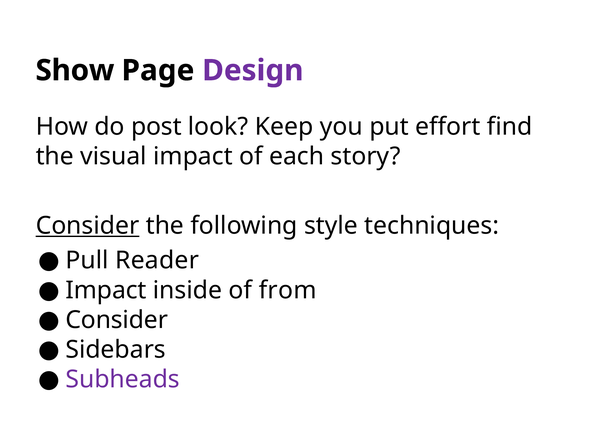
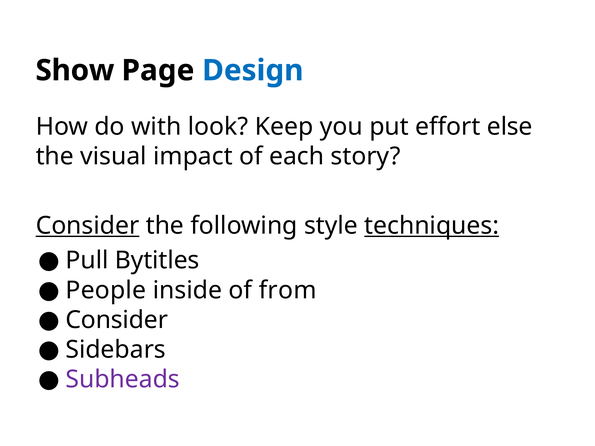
Design colour: purple -> blue (253, 71)
post: post -> with (156, 127)
find: find -> else (510, 127)
techniques underline: none -> present (432, 226)
Reader: Reader -> Bytitles (157, 261)
Impact: Impact -> People (106, 290)
